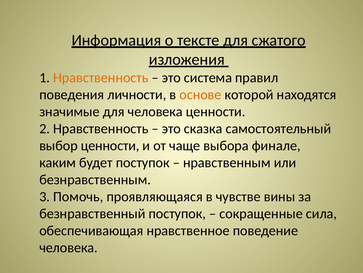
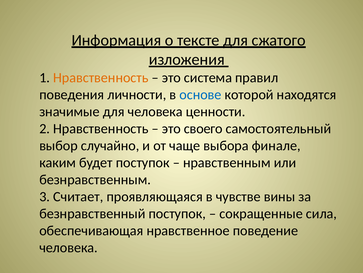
основе colour: orange -> blue (200, 94)
сказка: сказка -> своего (203, 128)
выбор ценности: ценности -> случайно (110, 145)
Помочь: Помочь -> Считает (78, 196)
